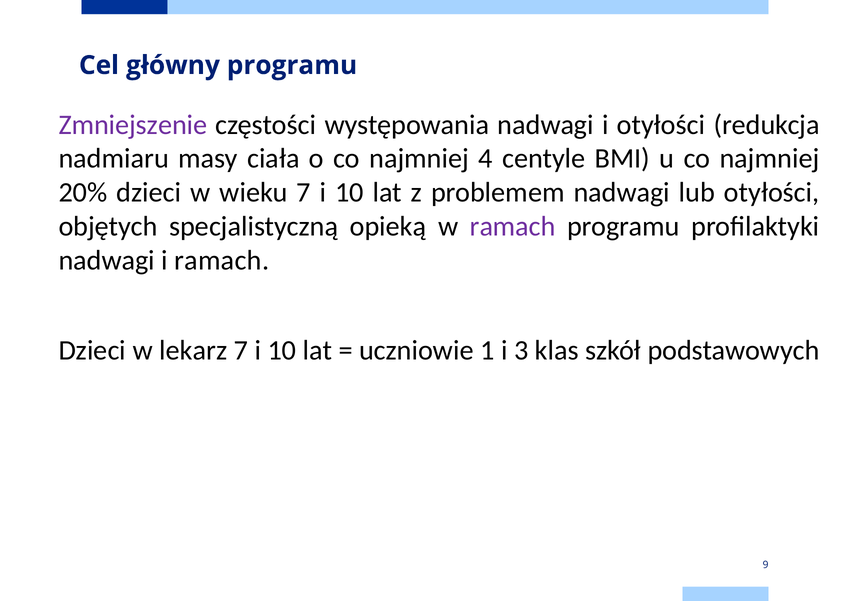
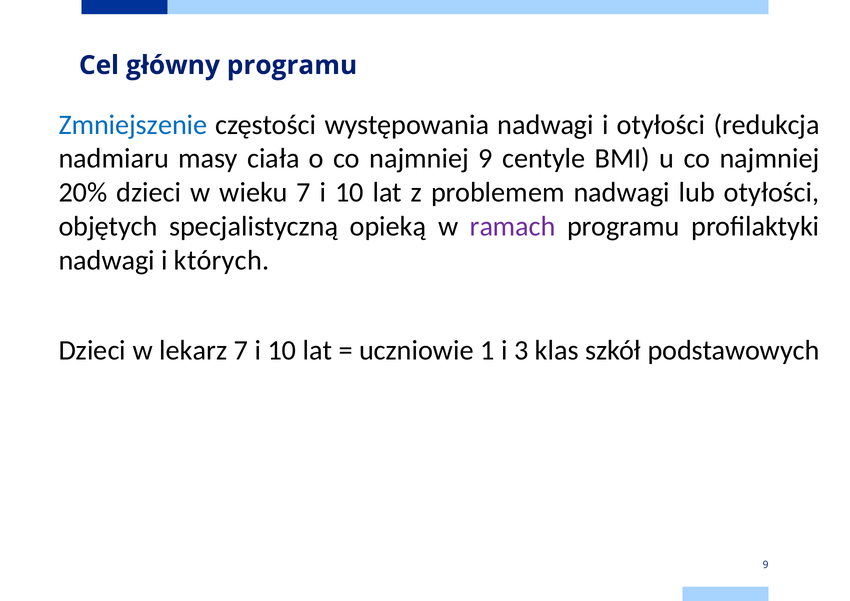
Zmniejszenie colour: purple -> blue (133, 125)
najmniej 4: 4 -> 9 (486, 159)
i ramach: ramach -> których (222, 260)
